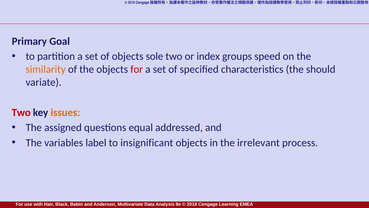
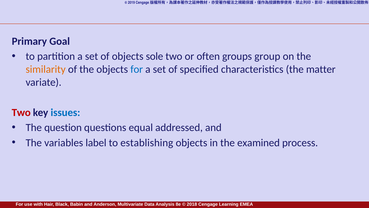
index: index -> often (208, 56)
speed: speed -> group (267, 56)
for colour: red -> blue (137, 69)
should: should -> matter (321, 69)
issues colour: orange -> blue (65, 112)
assigned: assigned -> question (63, 127)
insignificant: insignificant -> establishing (147, 142)
irrelevant: irrelevant -> examined (259, 142)
